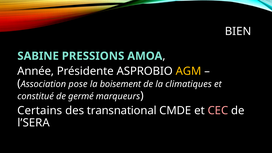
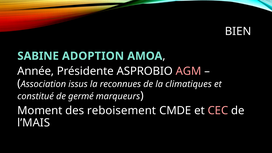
PRESSIONS: PRESSIONS -> ADOPTION (93, 56)
AGM colour: yellow -> pink (189, 71)
pose: pose -> issus (78, 84)
boisement: boisement -> reconnues (120, 84)
Certains: Certains -> Moment (40, 111)
transnational: transnational -> reboisement (122, 111)
l’SERA: l’SERA -> l’MAIS (34, 123)
